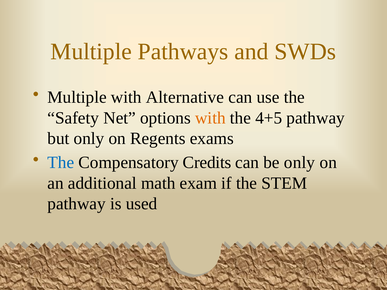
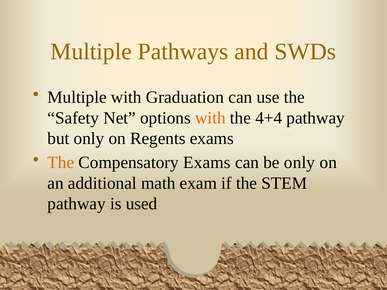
Alternative: Alternative -> Graduation (185, 97)
4+5: 4+5 -> 4+4 (269, 118)
The colour: blue -> orange (61, 163)
Compensatory Credits: Credits -> Exams (207, 163)
